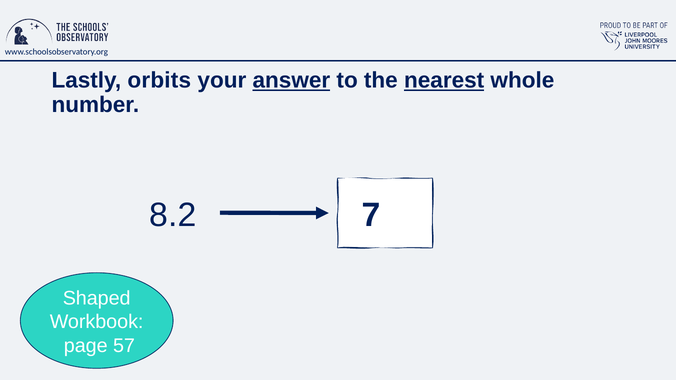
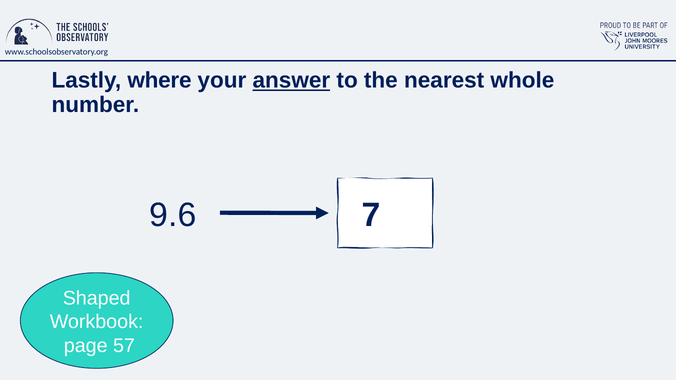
orbits: orbits -> where (159, 81)
nearest underline: present -> none (444, 81)
8.2: 8.2 -> 9.6 (173, 215)
